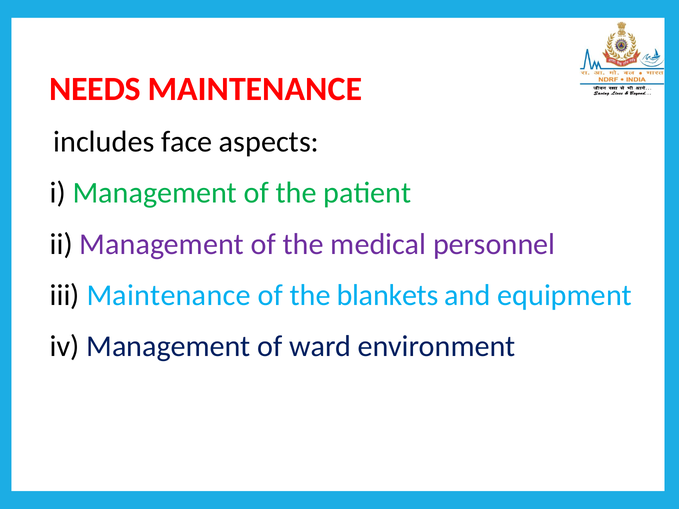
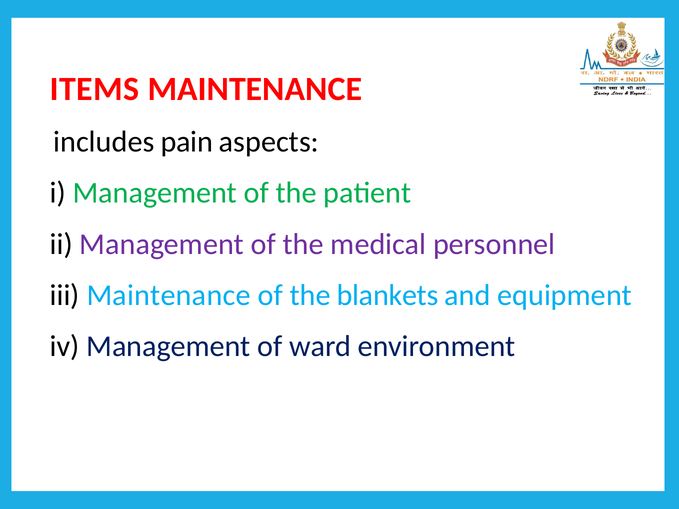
NEEDS: NEEDS -> ITEMS (95, 89)
face: face -> pain (187, 142)
